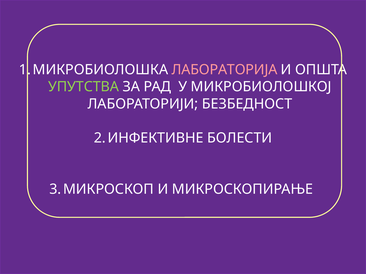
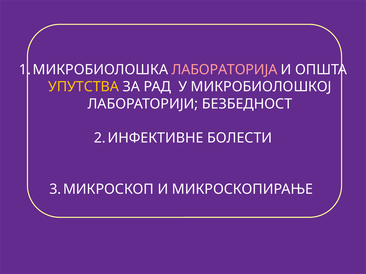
УПУТСТВА colour: light green -> yellow (84, 87)
